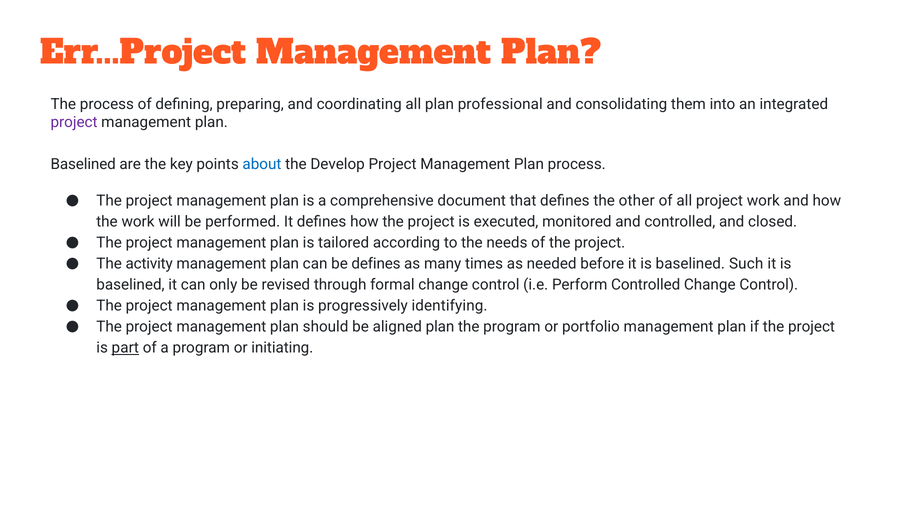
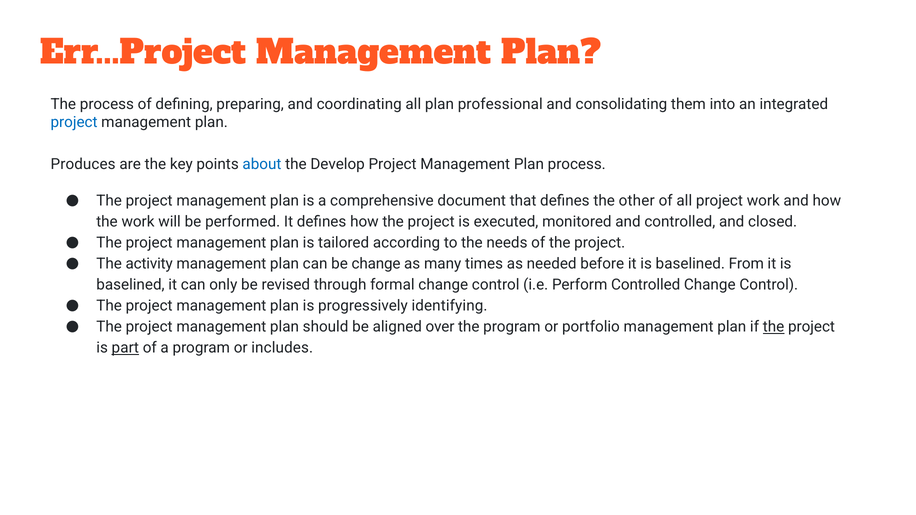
project colour: purple -> blue (74, 123)
Baselined: Baselined -> Produces (83, 164)
be defines: defines -> change (376, 264)
Such: Such -> From (746, 264)
aligned plan: plan -> over (440, 327)
the underline: none -> present (774, 327)
initiating: initiating -> includes (282, 348)
